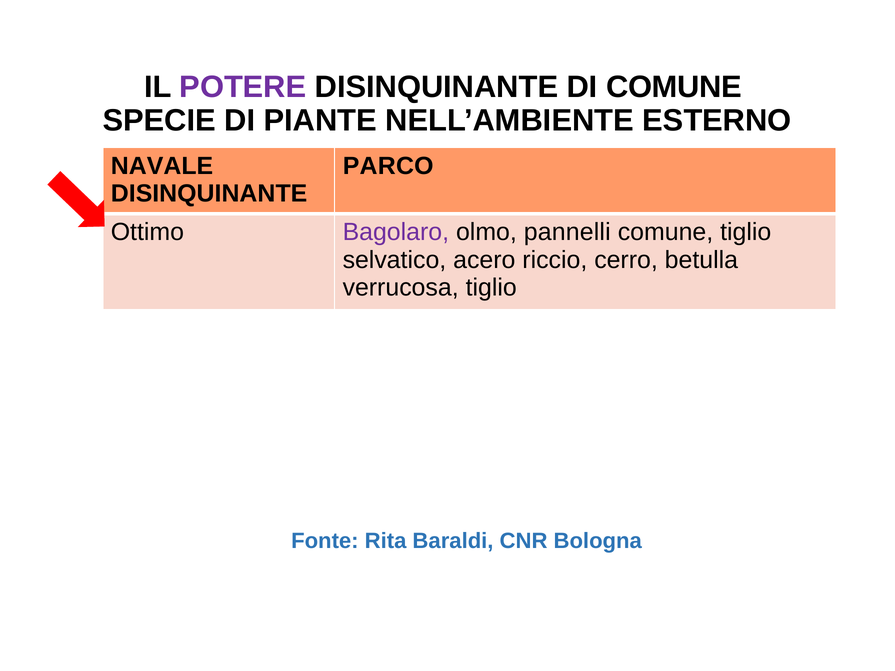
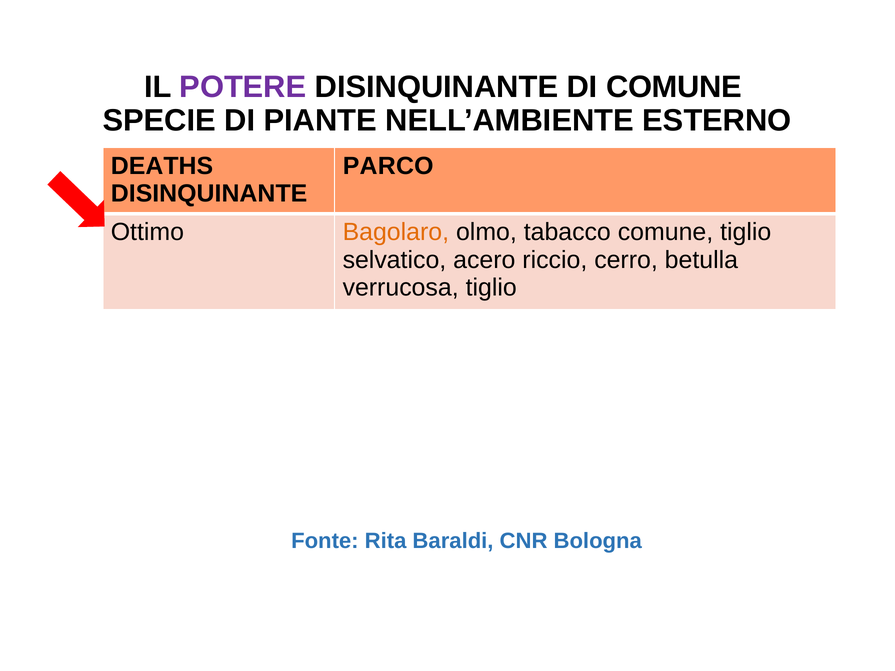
NAVALE: NAVALE -> DEATHS (162, 166)
Bagolaro colour: purple -> orange (396, 232)
pannelli: pannelli -> tabacco (567, 232)
